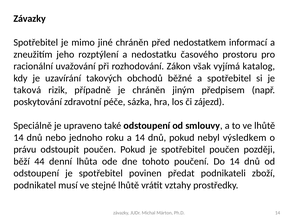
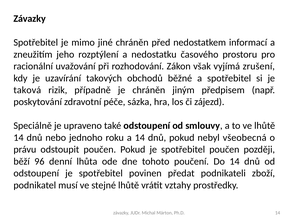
katalog: katalog -> zrušení (259, 66)
výsledkem: výsledkem -> všeobecná (245, 138)
44: 44 -> 96 (39, 162)
